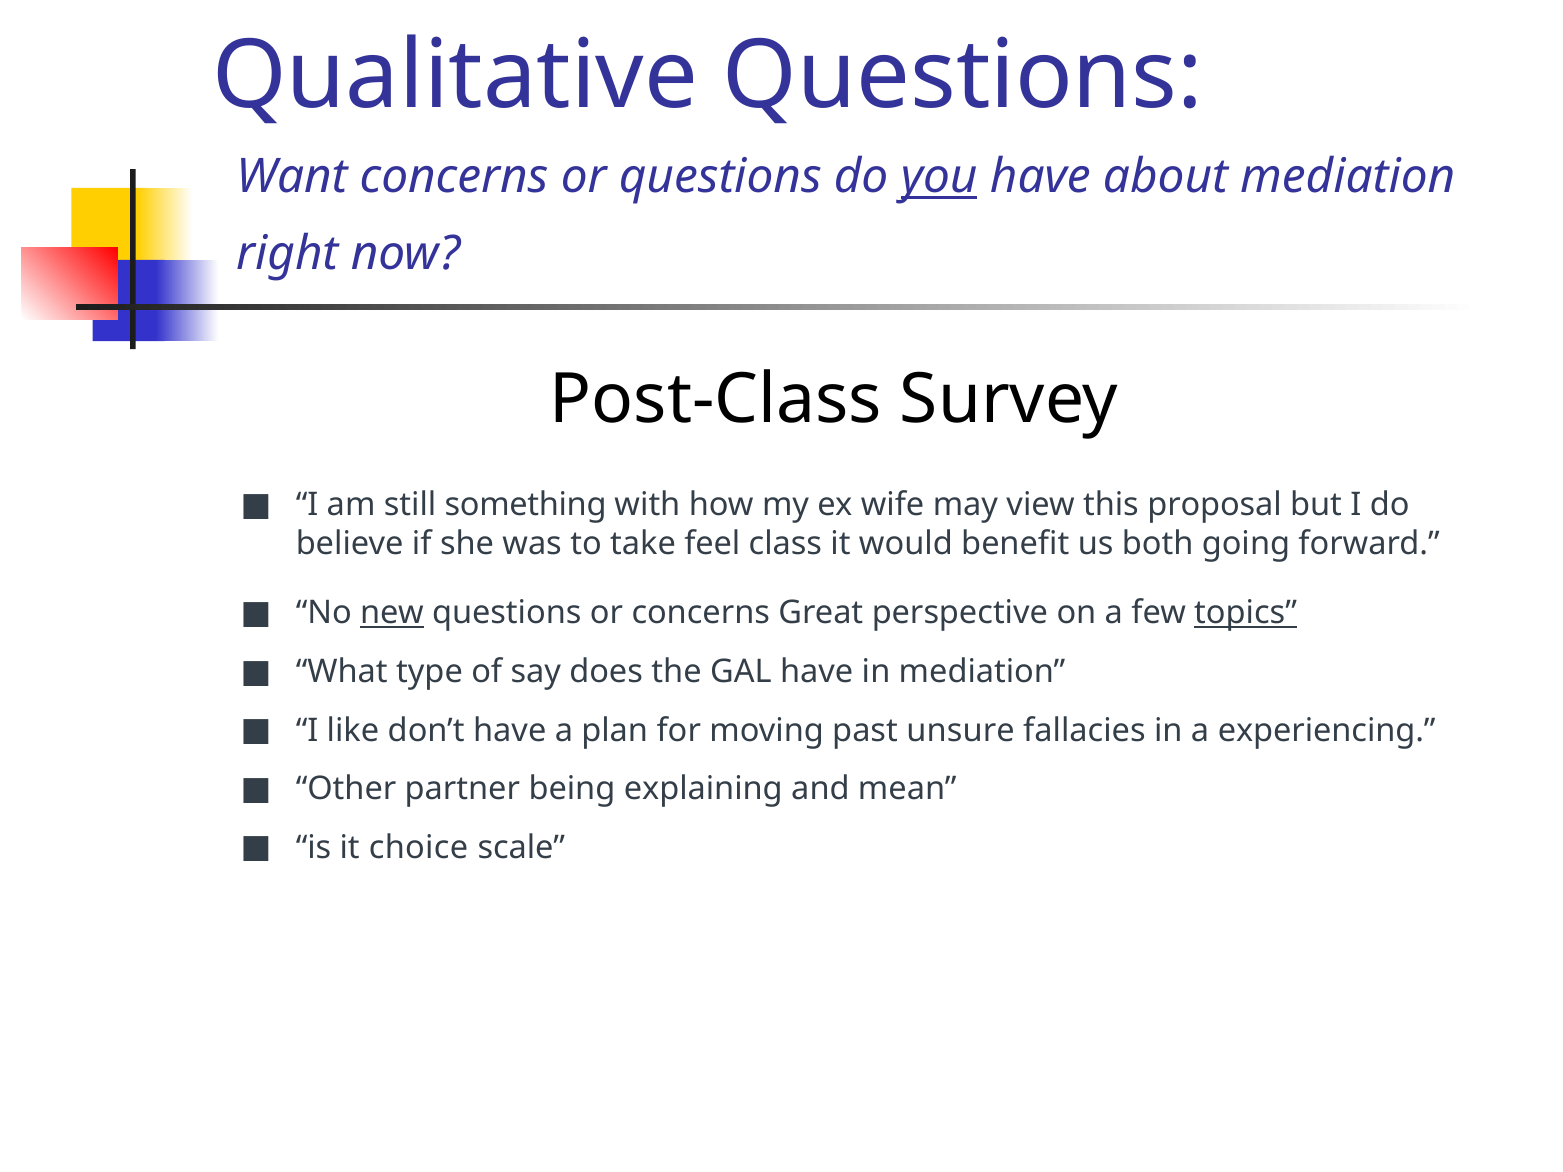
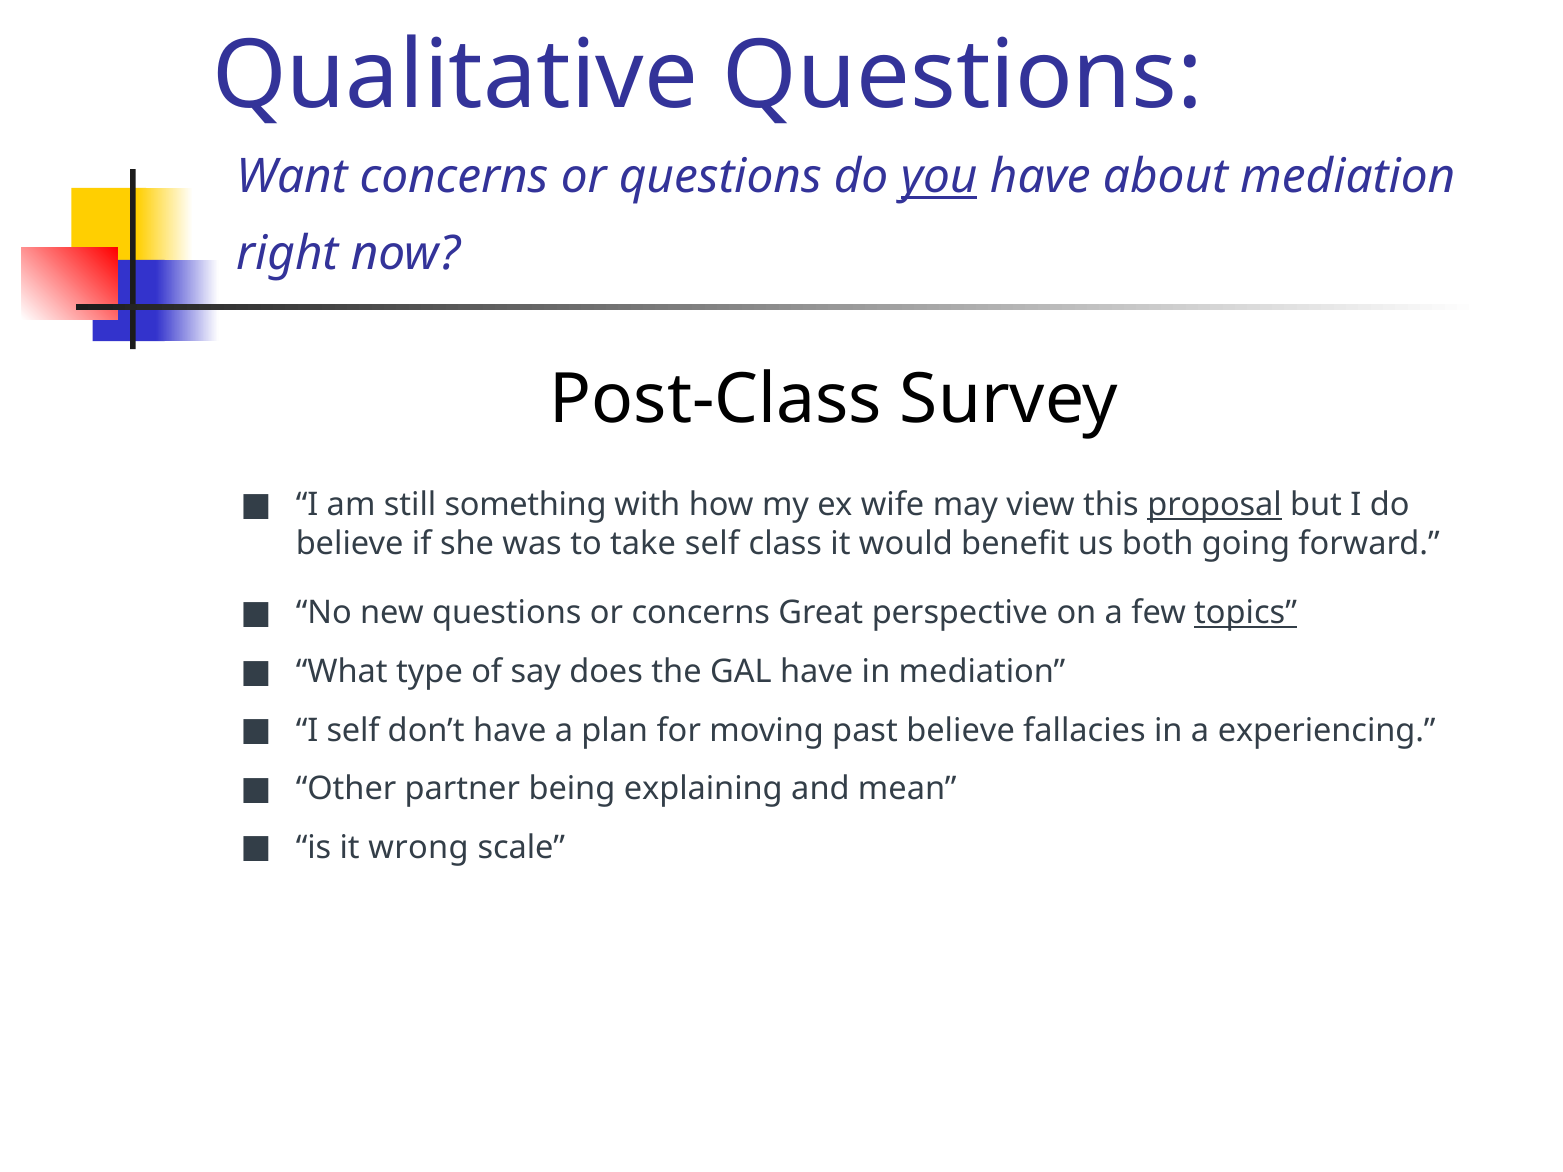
proposal underline: none -> present (1215, 505)
take feel: feel -> self (712, 544)
new underline: present -> none (392, 613)
I like: like -> self (353, 730)
past unsure: unsure -> believe (961, 730)
choice: choice -> wrong (419, 848)
